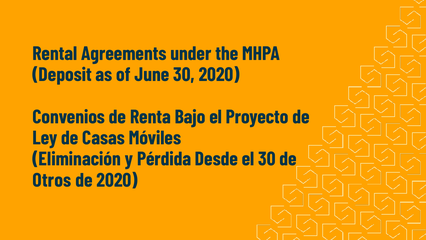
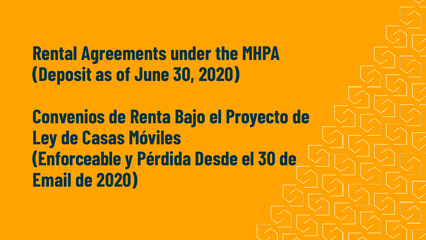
Eliminación: Eliminación -> Enforceable (77, 159)
Otros: Otros -> Email (52, 180)
